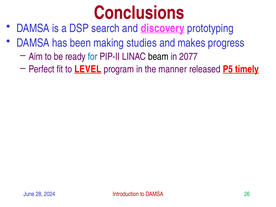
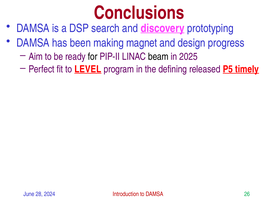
studies: studies -> magnet (142, 43)
makes: makes -> design (192, 43)
for colour: blue -> black (93, 57)
2077: 2077 -> 2025 (188, 57)
manner: manner -> defining (173, 69)
